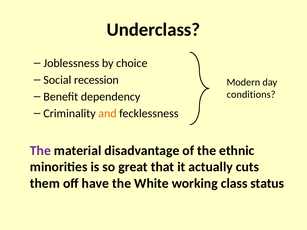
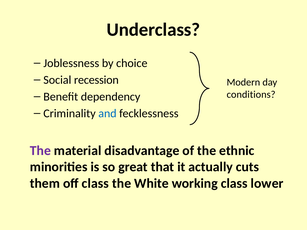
and colour: orange -> blue (107, 113)
off have: have -> class (95, 184)
status: status -> lower (267, 184)
